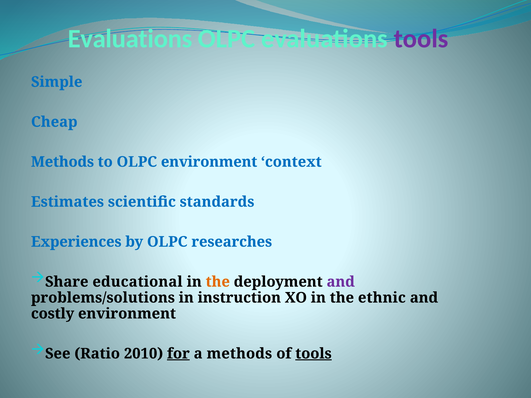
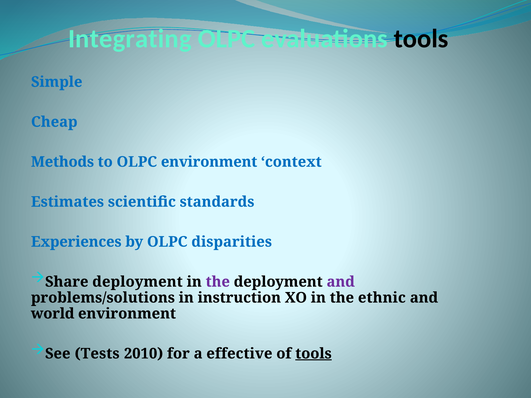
Evaluations: Evaluations -> Integrating (130, 39)
tools colour: purple -> black (421, 39)
researches: researches -> disparities (232, 242)
Share educational: educational -> deployment (138, 282)
the colour: orange -> purple (218, 282)
costly: costly -> world (53, 314)
Ratio: Ratio -> Tests (97, 354)
for underline: present -> none (178, 354)
a methods: methods -> effective (239, 354)
